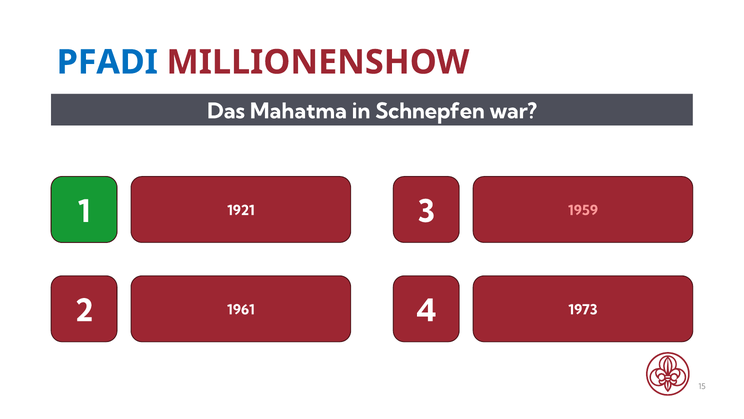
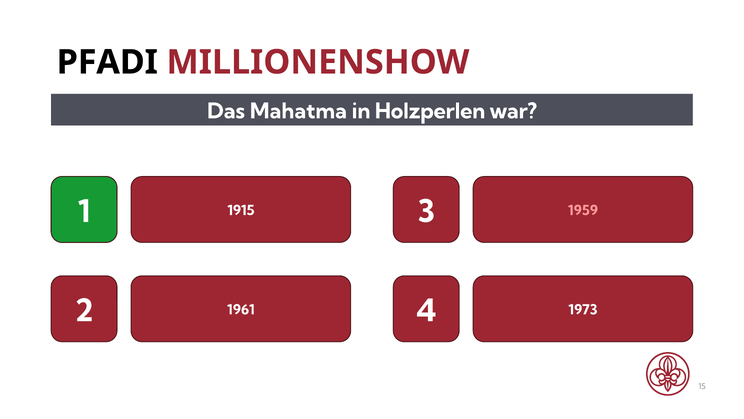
PFADI colour: blue -> black (107, 62)
Schnepfen: Schnepfen -> Holzperlen (430, 111)
1921: 1921 -> 1915 (241, 210)
